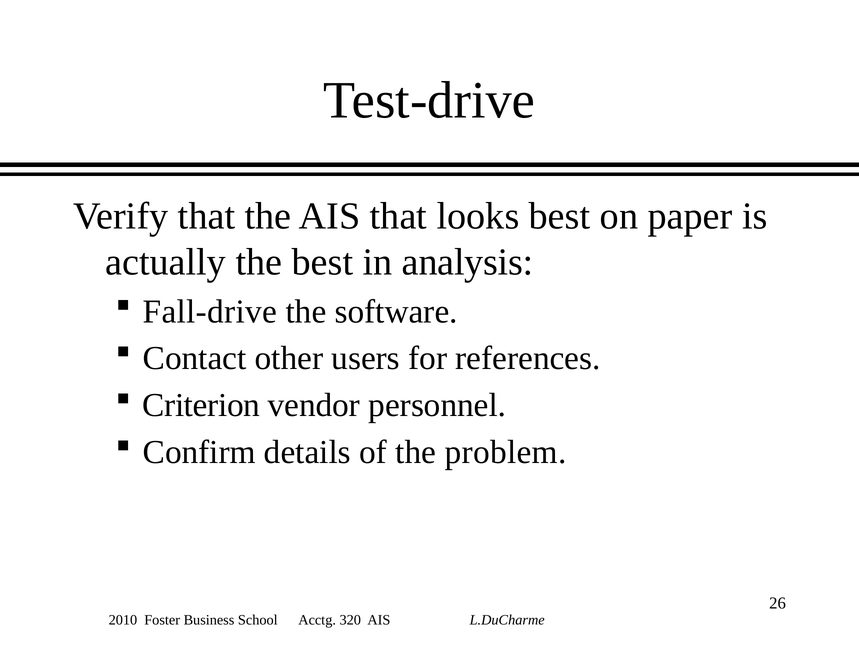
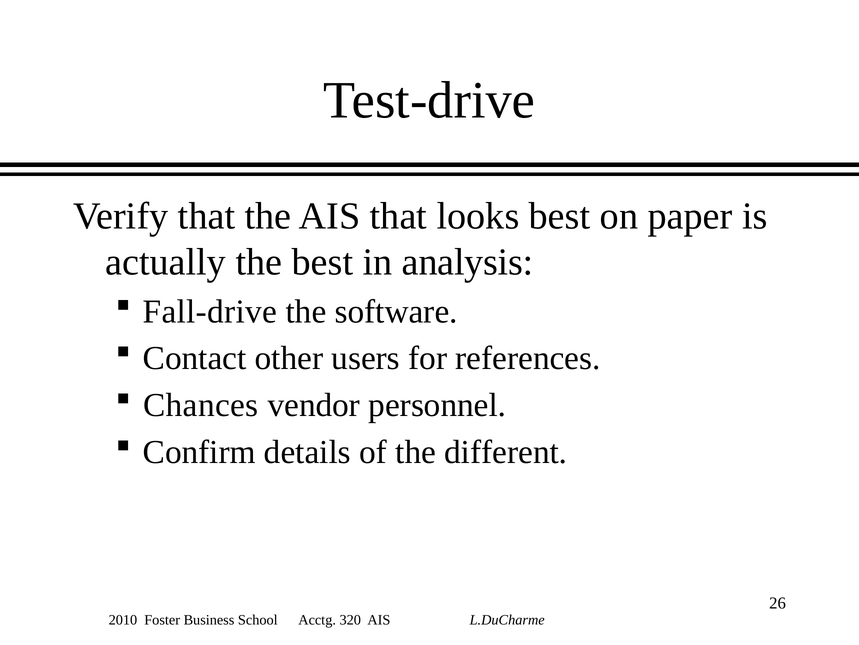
Criterion: Criterion -> Chances (201, 405)
problem: problem -> different (506, 452)
